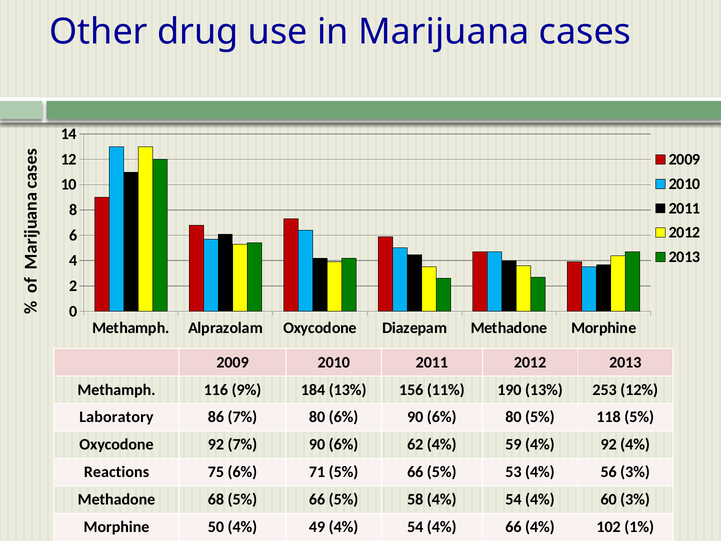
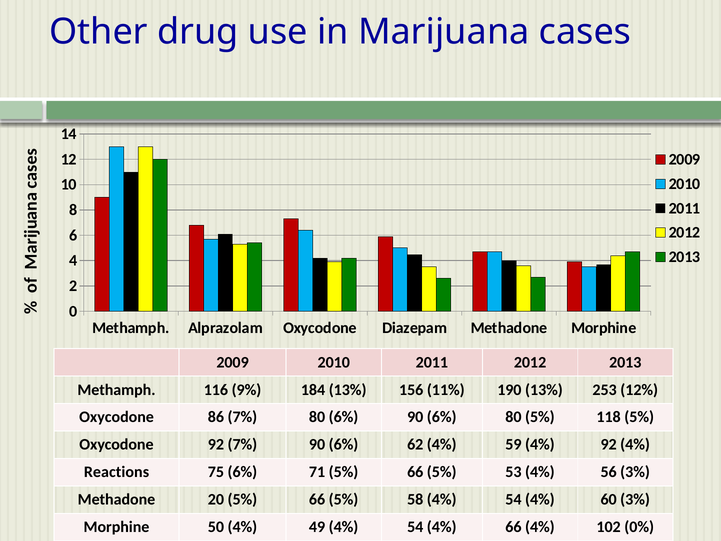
Laboratory: Laboratory -> Oxycodone (117, 417)
68: 68 -> 20 (216, 499)
1%: 1% -> 0% (639, 527)
